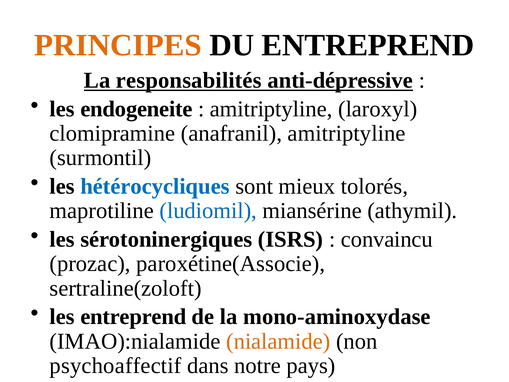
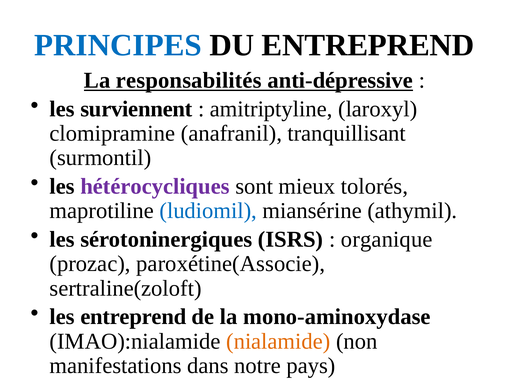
PRINCIPES colour: orange -> blue (118, 45)
endogeneite: endogeneite -> surviennent (136, 109)
anafranil amitriptyline: amitriptyline -> tranquillisant (347, 133)
hétérocycliques colour: blue -> purple (155, 186)
convaincu: convaincu -> organique (387, 239)
psychoaffectif: psychoaffectif -> manifestations (116, 366)
